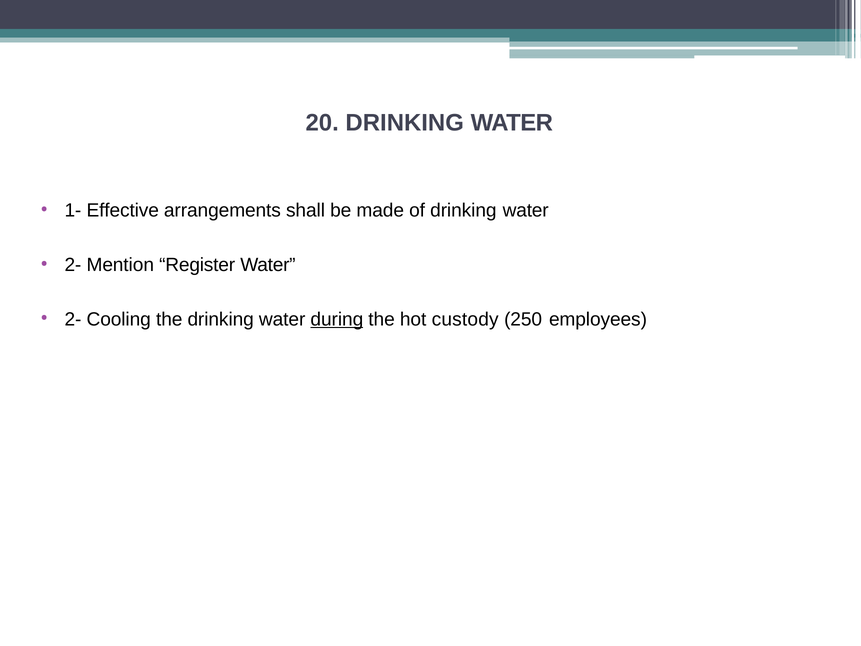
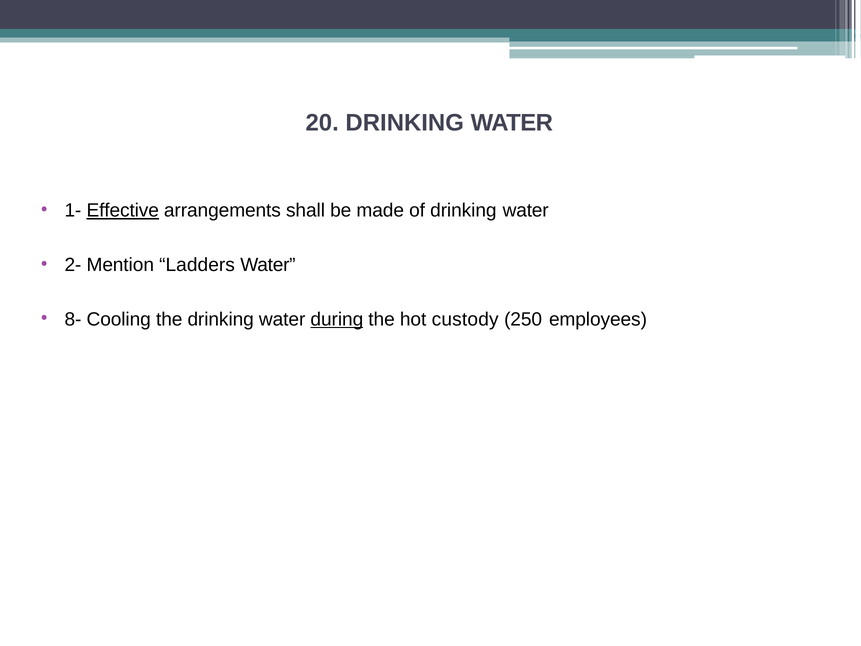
Effective underline: none -> present (123, 210)
Register: Register -> Ladders (197, 265)
2-: 2- -> 8- (73, 319)
